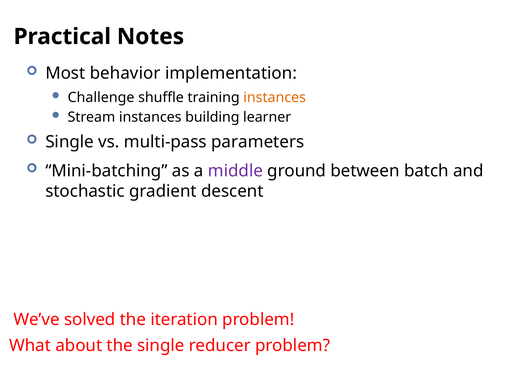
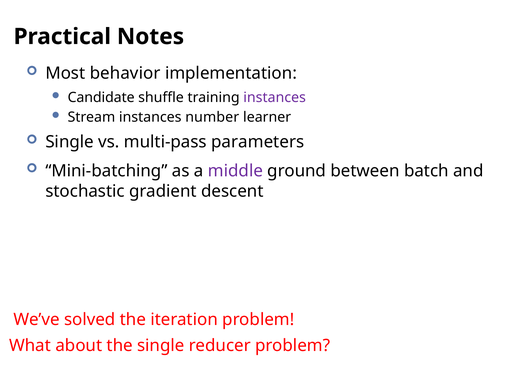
Challenge: Challenge -> Candidate (101, 97)
instances colour: orange -> purple (275, 97)
building: building -> number (212, 117)
